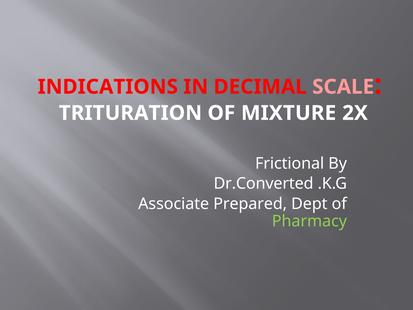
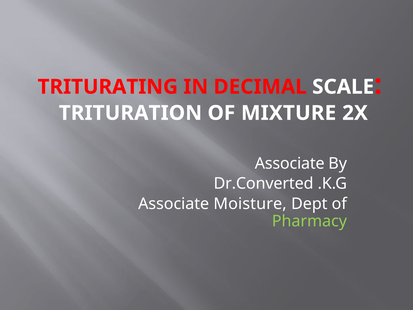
INDICATIONS: INDICATIONS -> TRITURATING (108, 87)
SCALE colour: pink -> white (343, 87)
Frictional: Frictional -> Associate (290, 163)
Prepared: Prepared -> Moisture (250, 204)
